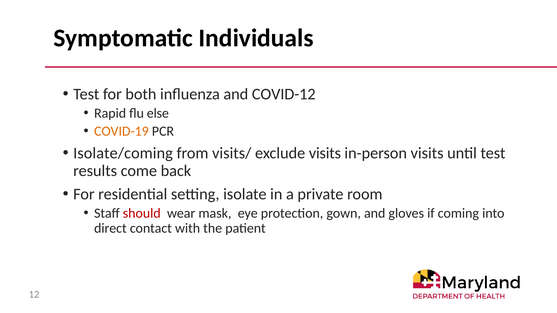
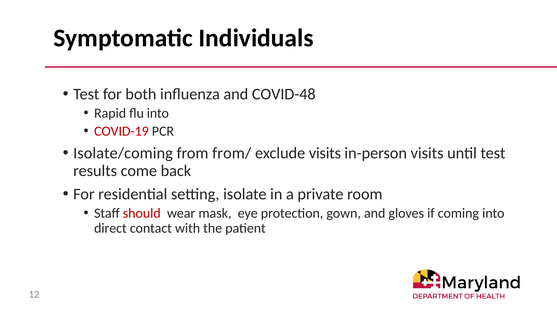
COVID-12: COVID-12 -> COVID-48 (284, 94)
flu else: else -> into (158, 113)
COVID-19 colour: orange -> red (121, 131)
visits/: visits/ -> from/ (232, 153)
